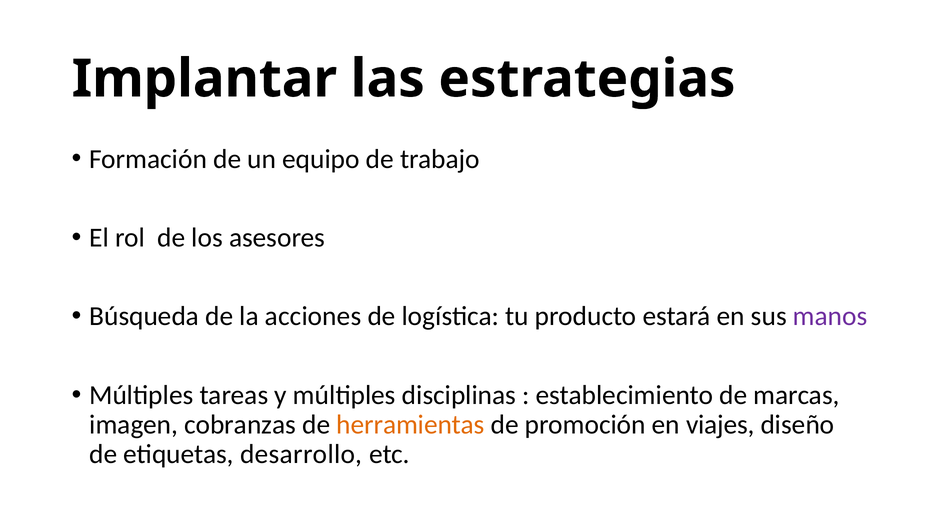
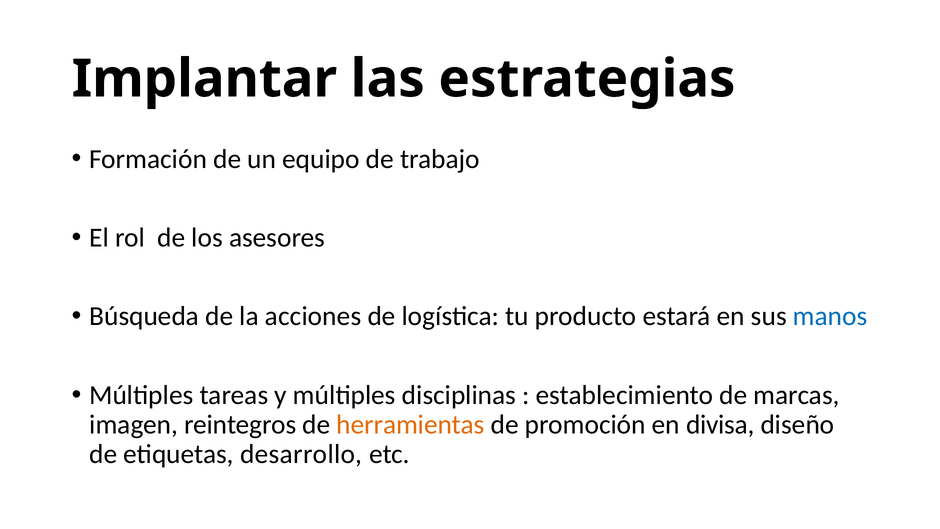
manos colour: purple -> blue (830, 316)
cobranzas: cobranzas -> reintegros (240, 424)
viajes: viajes -> divisa (720, 424)
